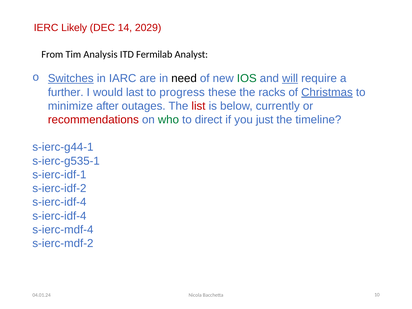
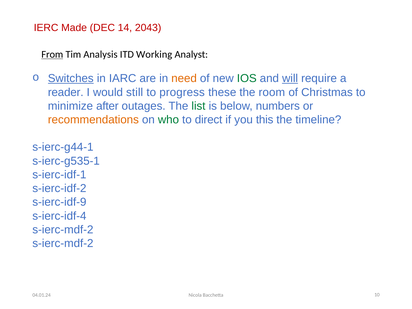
Likely: Likely -> Made (74, 28)
2029: 2029 -> 2043 (148, 28)
From underline: none -> present (52, 54)
Fermilab: Fermilab -> Working (154, 54)
need colour: black -> orange (184, 79)
further: further -> reader (66, 92)
last: last -> still (135, 92)
racks: racks -> room (272, 92)
Christmas underline: present -> none (327, 92)
list colour: red -> green (198, 106)
currently: currently -> numbers (278, 106)
recommendations colour: red -> orange (93, 120)
just: just -> this (265, 120)
s-ierc-idf-4: s-ierc-idf-4 -> s-ierc-idf-9 (59, 202)
s-ierc-mdf-4: s-ierc-mdf-4 -> s-ierc-mdf-2 (63, 230)
